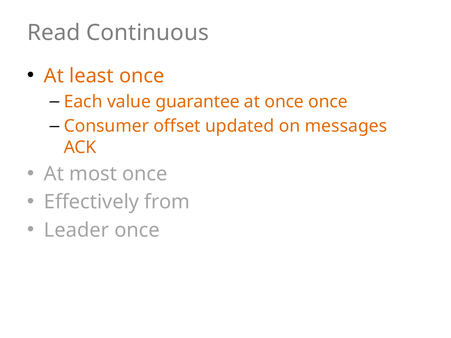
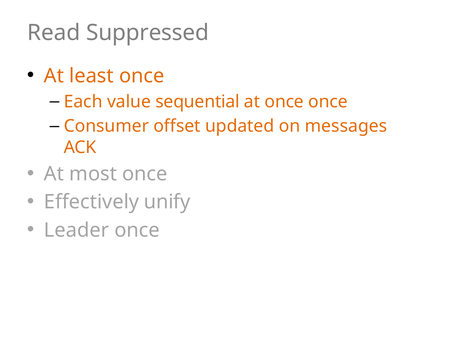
Continuous: Continuous -> Suppressed (148, 33)
guarantee: guarantee -> sequential (198, 102)
from: from -> unify (167, 202)
